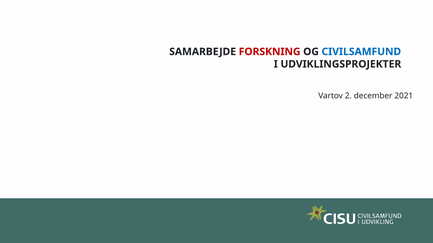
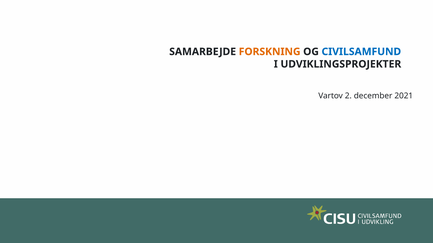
FORSKNING colour: red -> orange (270, 52)
